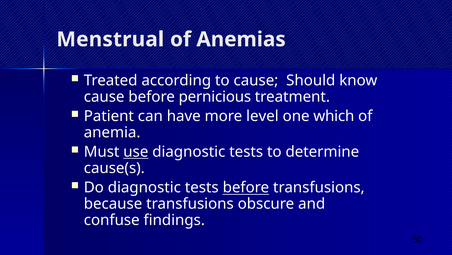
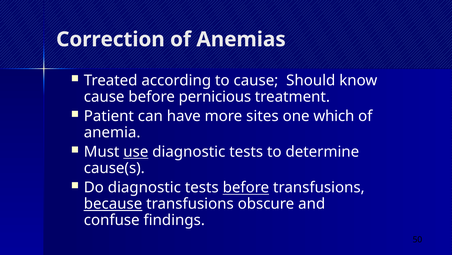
Menstrual: Menstrual -> Correction (110, 39)
level: level -> sites (262, 116)
because underline: none -> present (113, 203)
